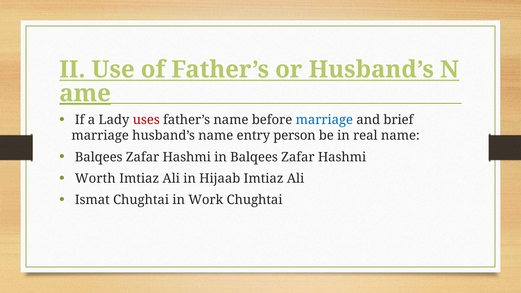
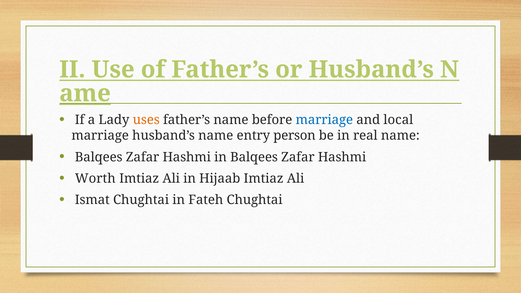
uses colour: red -> orange (146, 120)
brief: brief -> local (398, 120)
Work: Work -> Fateh (206, 200)
